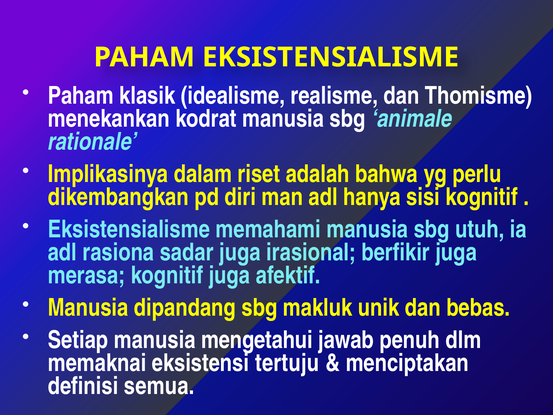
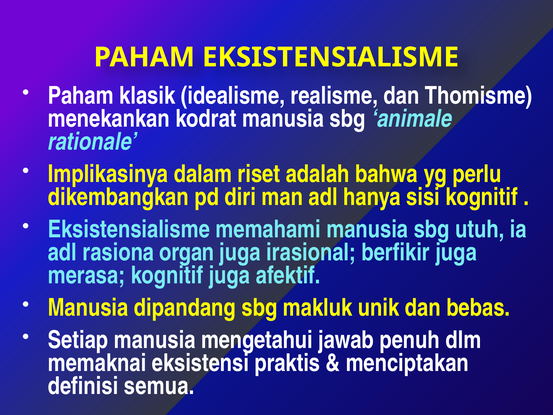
sadar: sadar -> organ (187, 252)
tertuju: tertuju -> praktis (287, 363)
